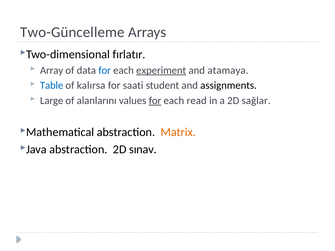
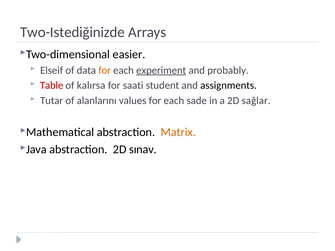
Two-Güncelleme: Two-Güncelleme -> Two-Istediğinizde (72, 32)
fırlatır: fırlatır -> easier (129, 54)
Array: Array -> Elseif (52, 70)
for colour: blue -> orange (105, 70)
atamaya: atamaya -> probably (228, 70)
Table colour: blue -> red (52, 85)
Large: Large -> Tutar (52, 101)
for underline: present -> none (155, 101)
read: read -> sade (197, 101)
